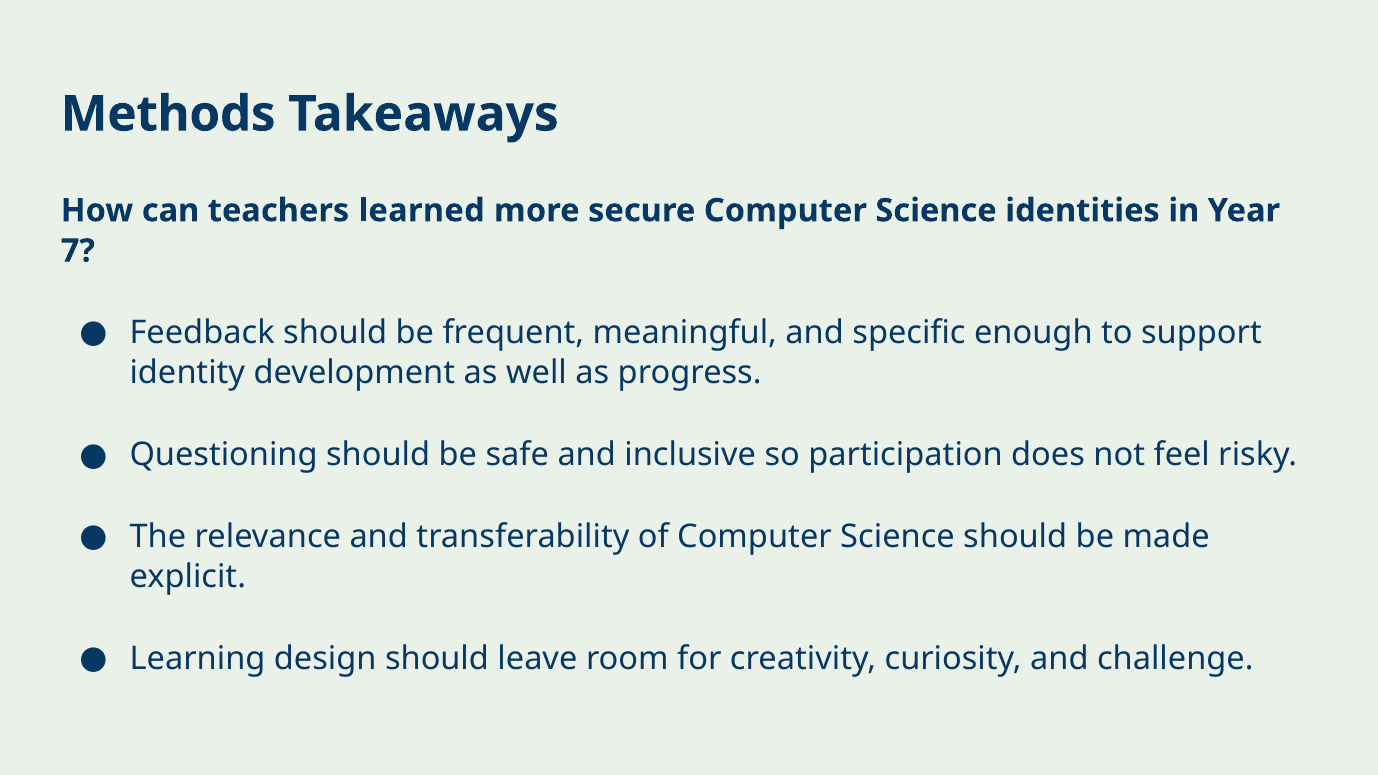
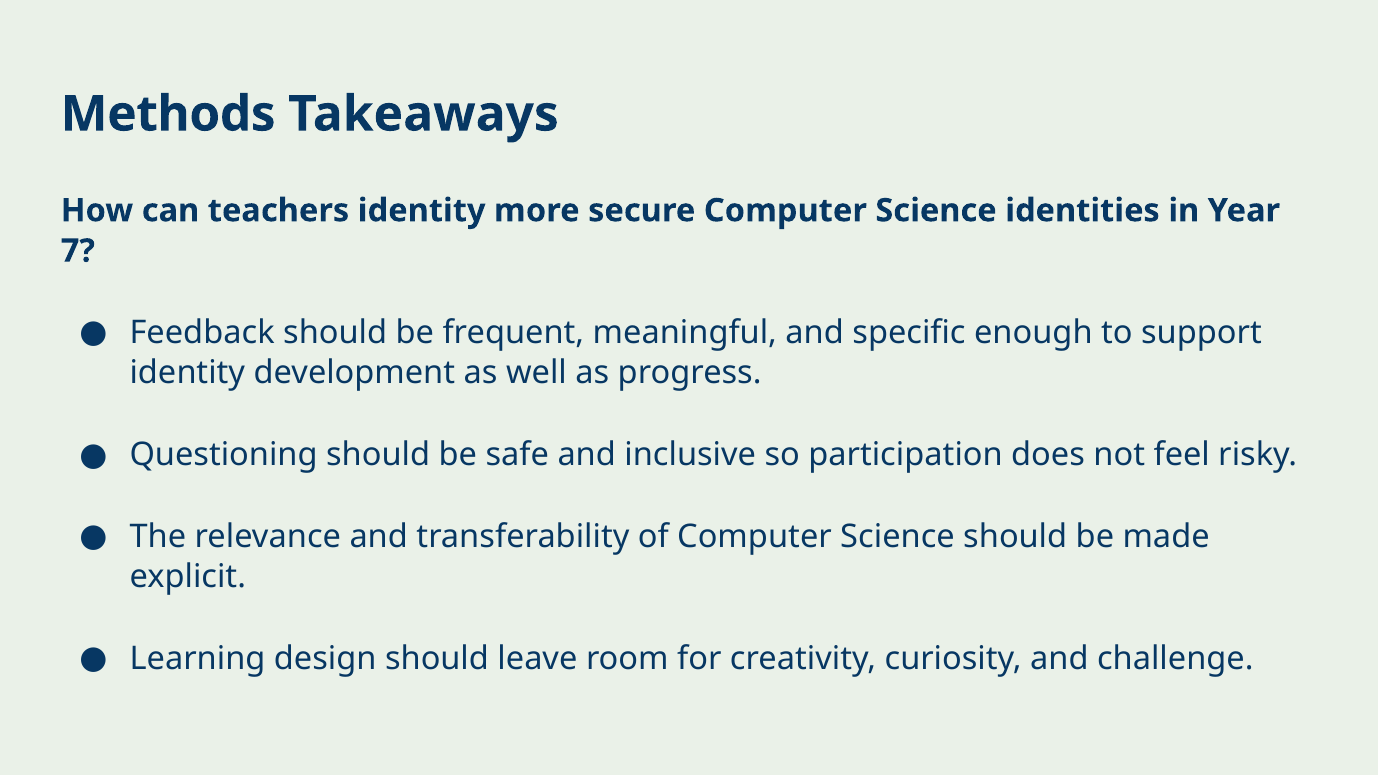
teachers learned: learned -> identity (422, 211)
